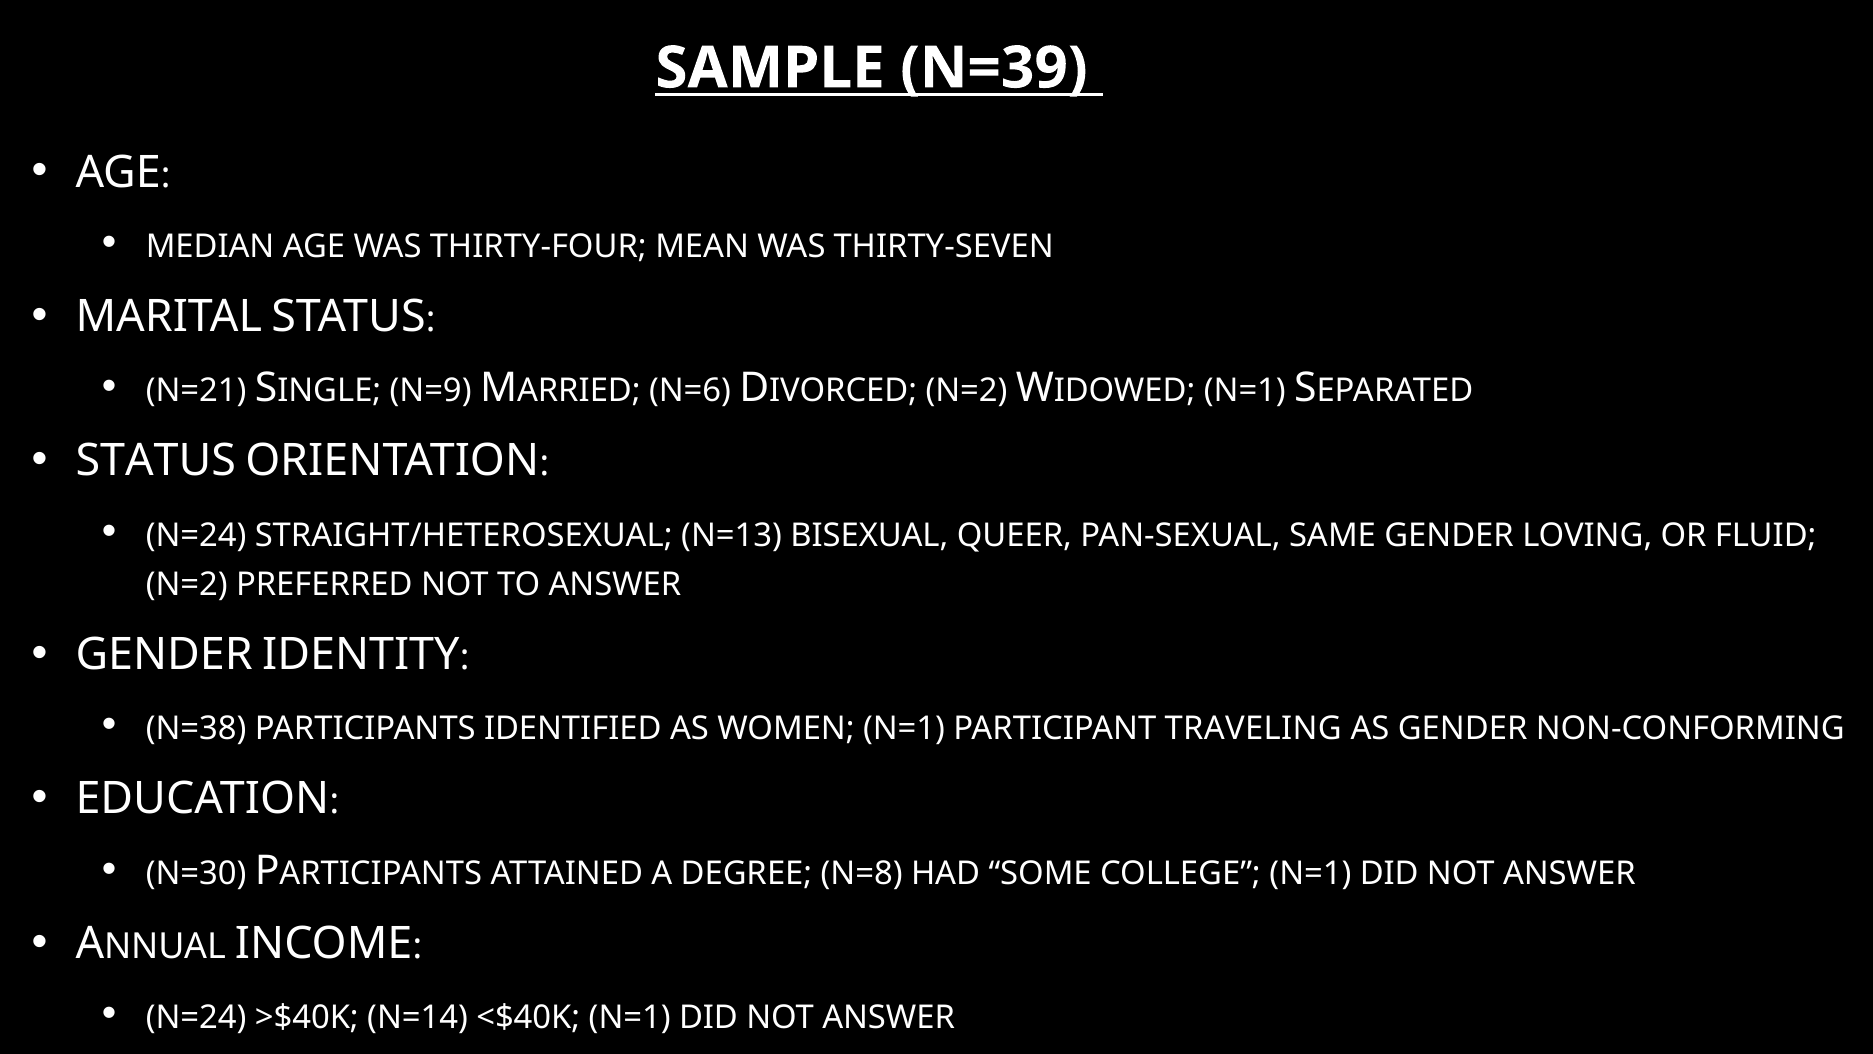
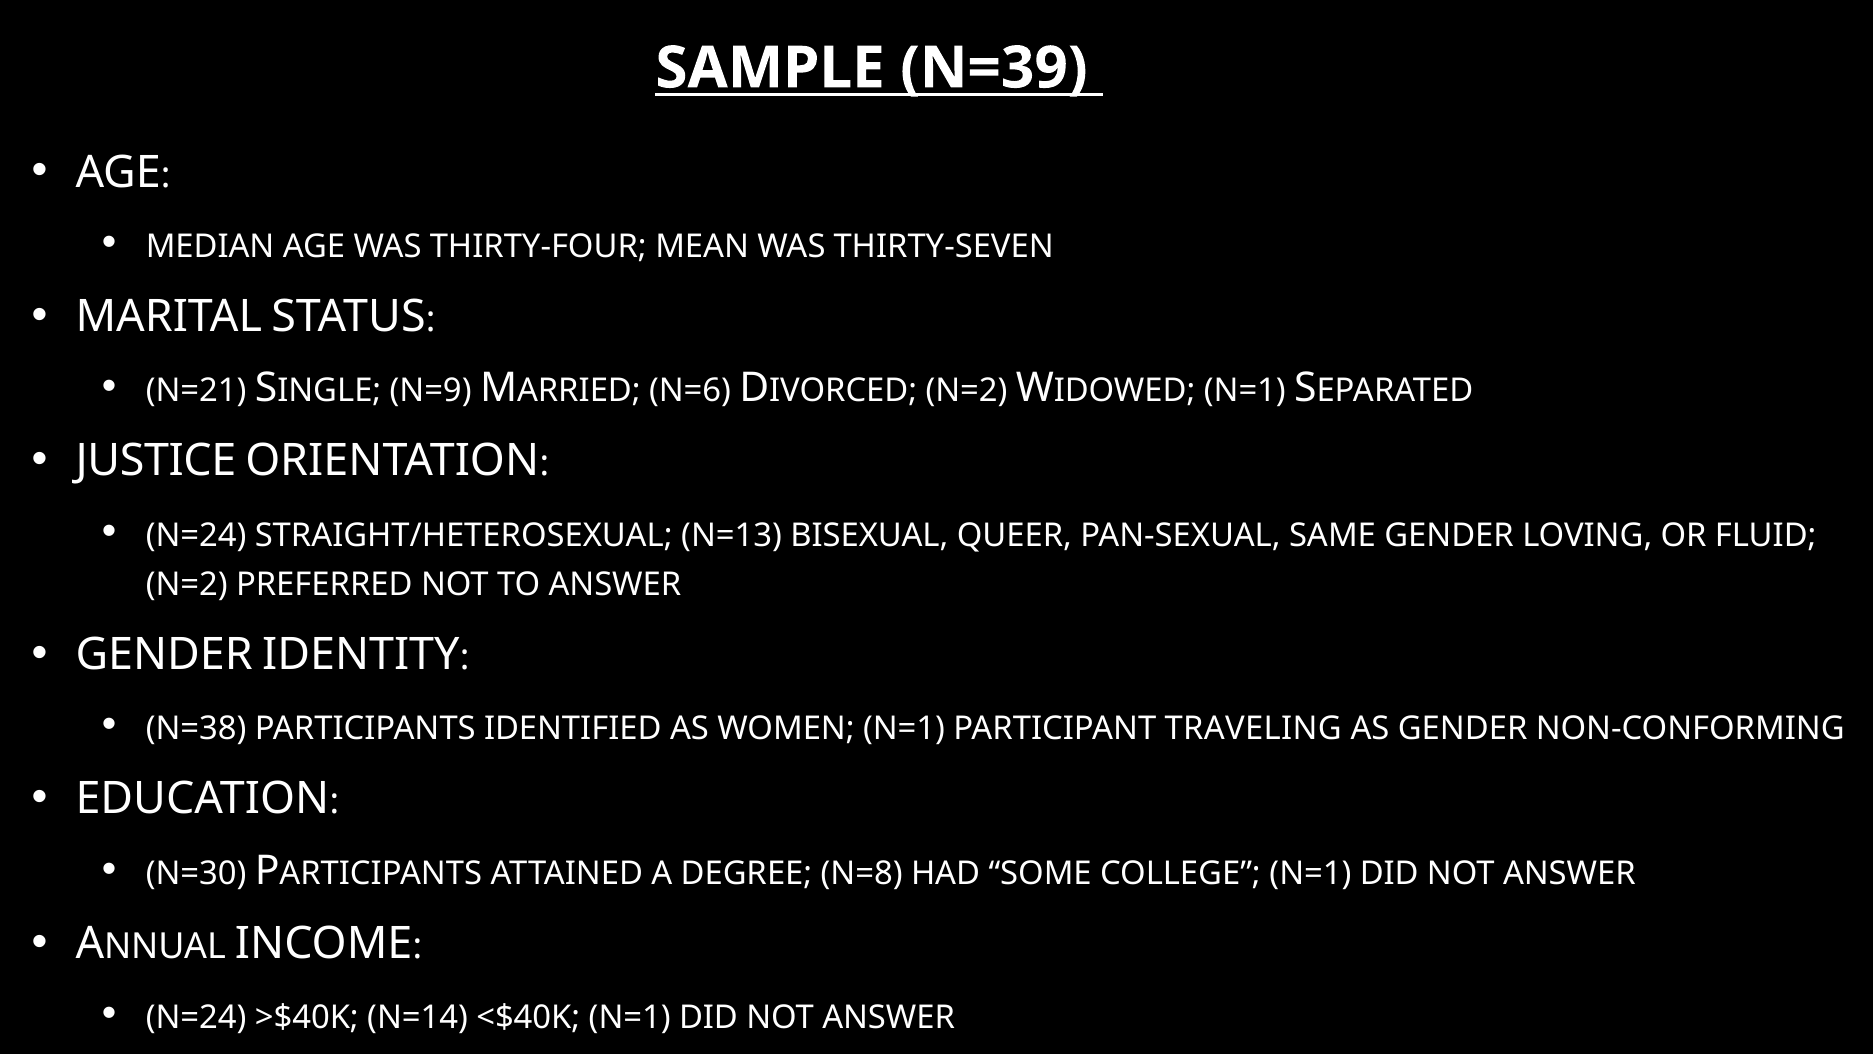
STATUS: STATUS -> JUSTICE (156, 461)
